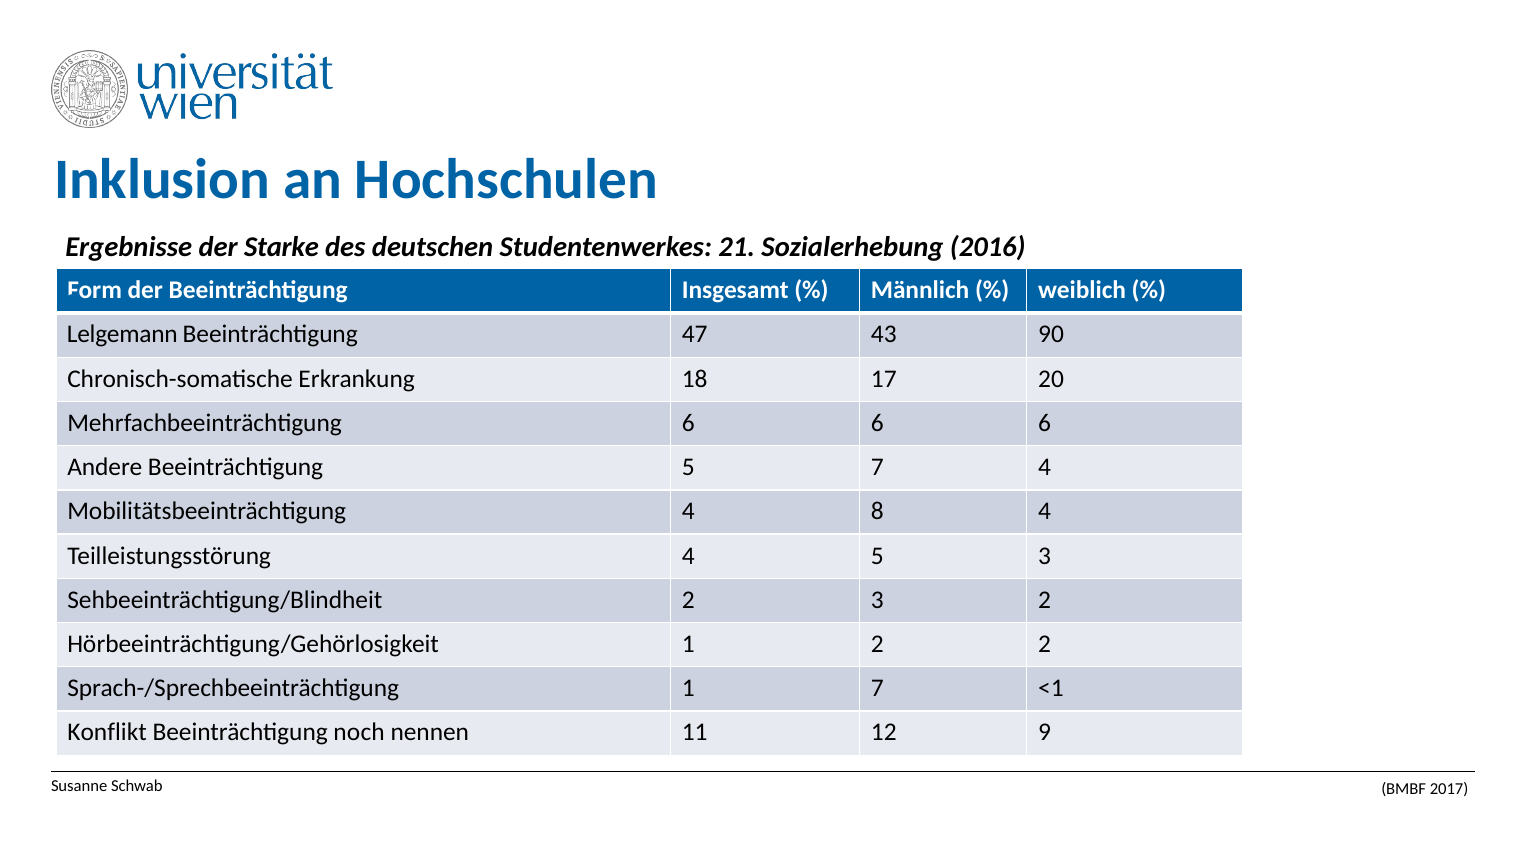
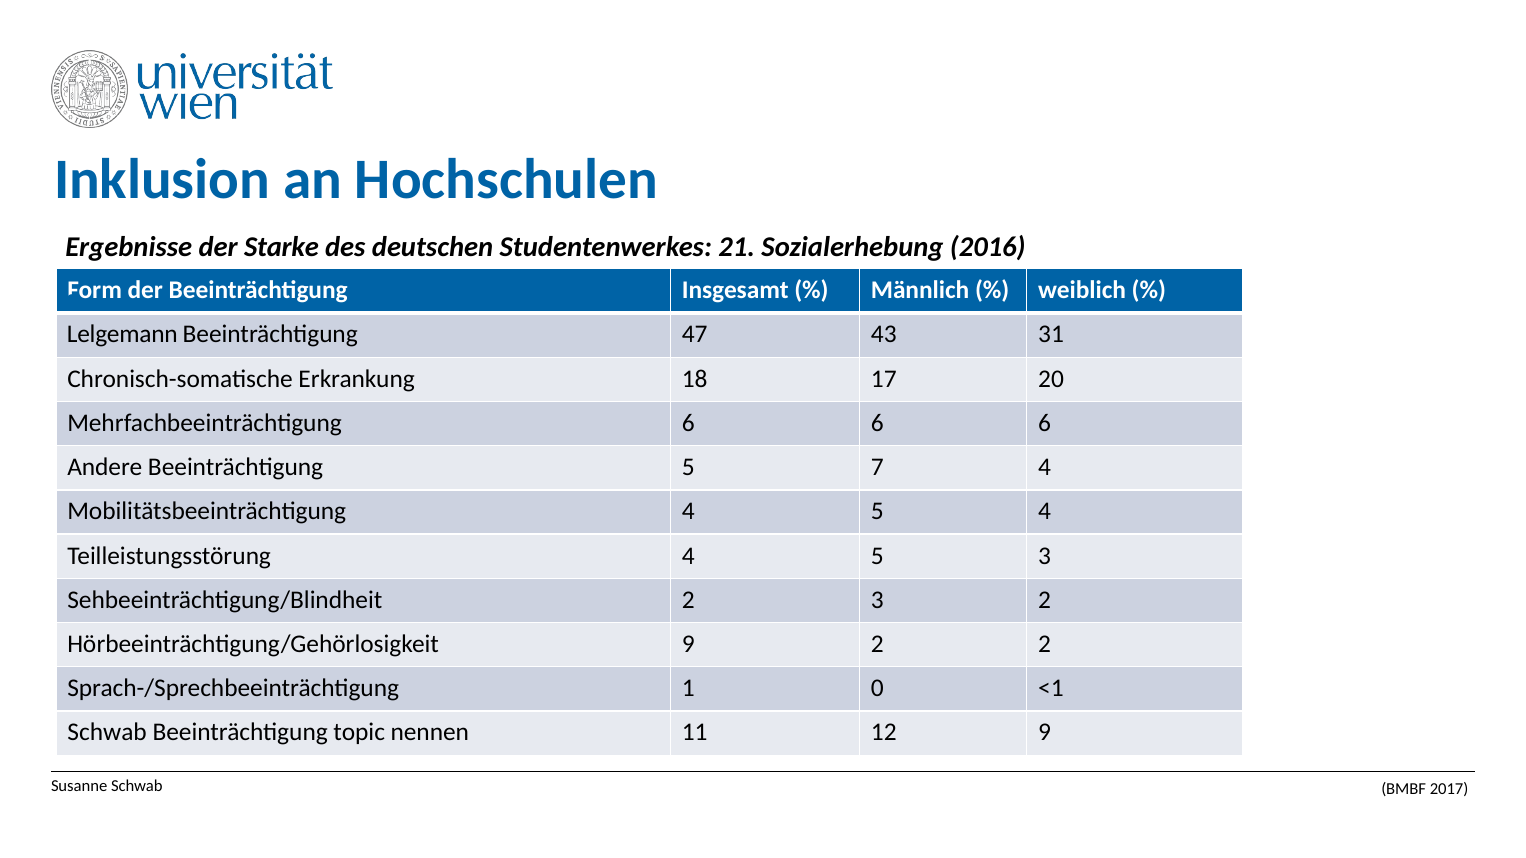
90: 90 -> 31 (1051, 335)
Mobilitätsbeeinträchtigung 4 8: 8 -> 5 (877, 512)
Hörbeeinträchtigung/Gehörlosigkeit 1: 1 -> 9 (688, 644)
1 7: 7 -> 0 (877, 689)
Konflikt: Konflikt -> Schwab (107, 733)
noch: noch -> topic (359, 733)
